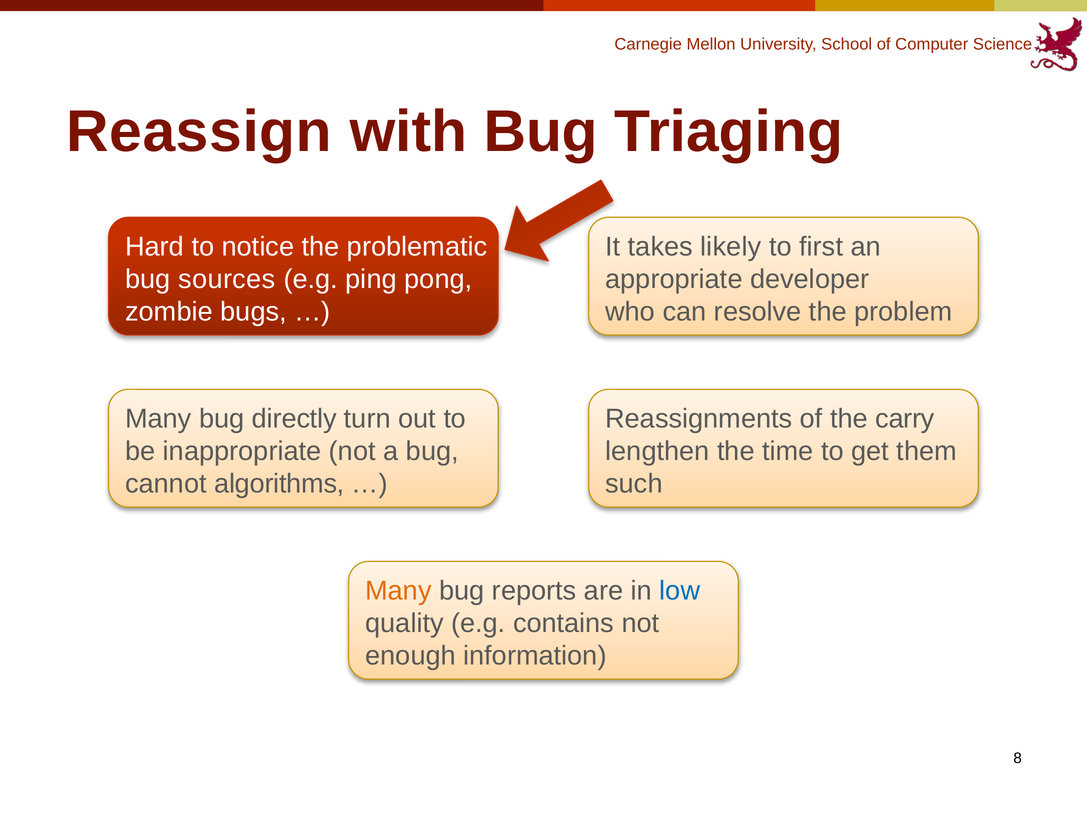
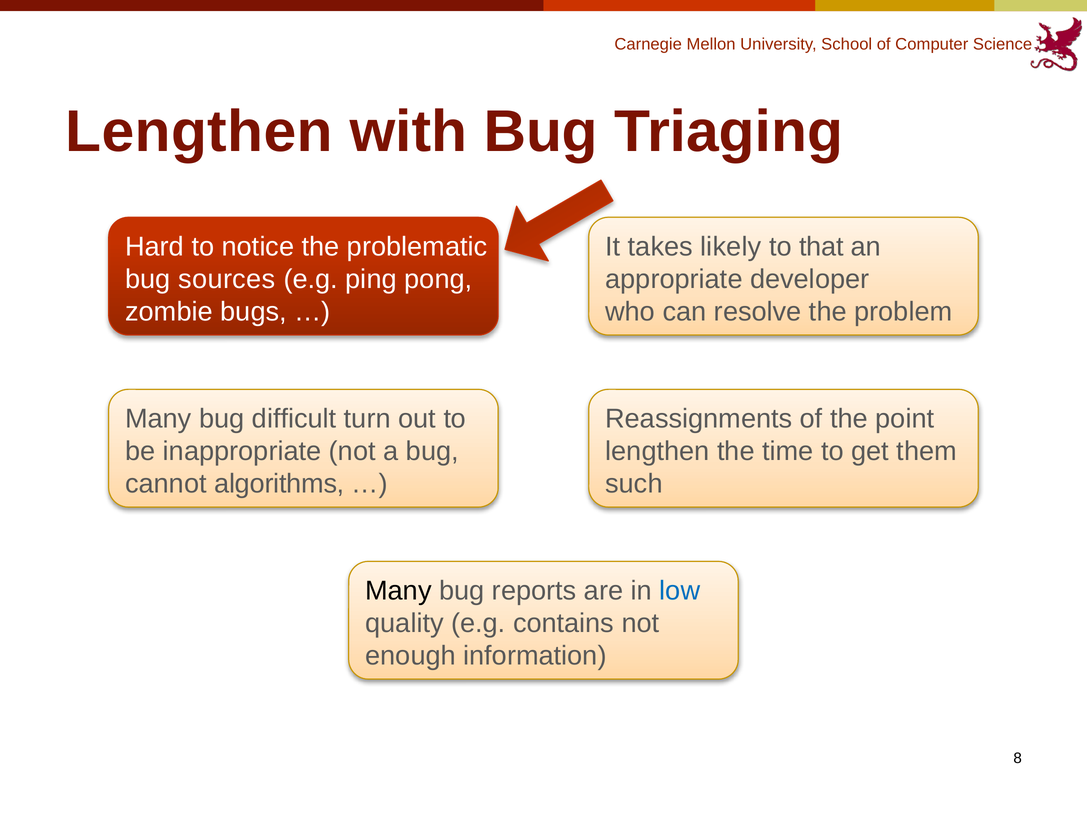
Reassign: Reassign -> Lengthen (199, 132)
first: first -> that (821, 247)
directly: directly -> difficult (294, 419)
carry: carry -> point (905, 419)
Many colour: orange -> black (398, 591)
